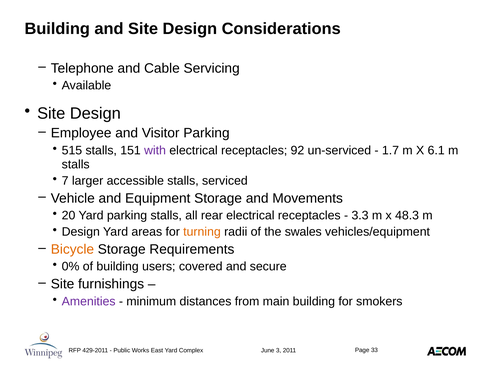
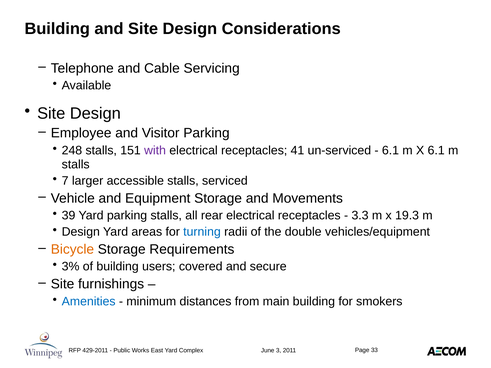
515: 515 -> 248 (72, 150)
92: 92 -> 41 (297, 150)
1.7: 1.7 -> 6.1 (390, 150)
20: 20 -> 39 (69, 216)
48.3: 48.3 -> 19.3 (407, 216)
turning colour: orange -> blue (202, 232)
swales: swales -> double (303, 232)
0%: 0% -> 3% (71, 267)
Amenities colour: purple -> blue (89, 302)
